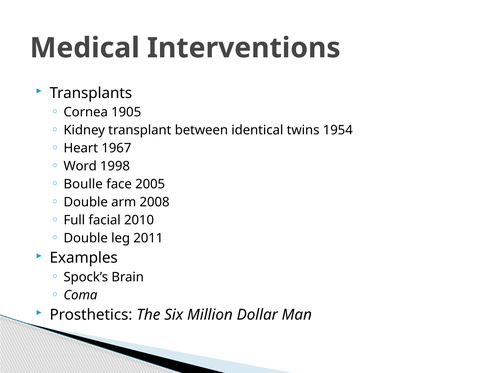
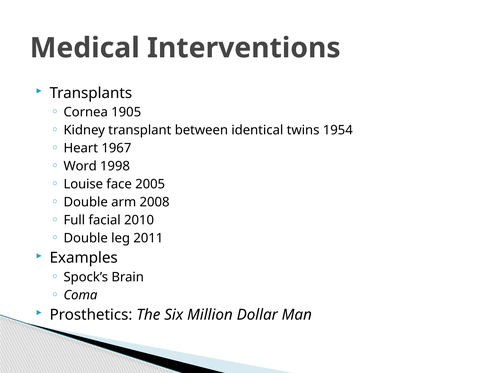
Boulle: Boulle -> Louise (83, 184)
